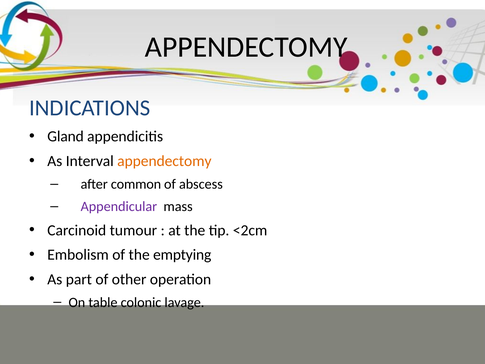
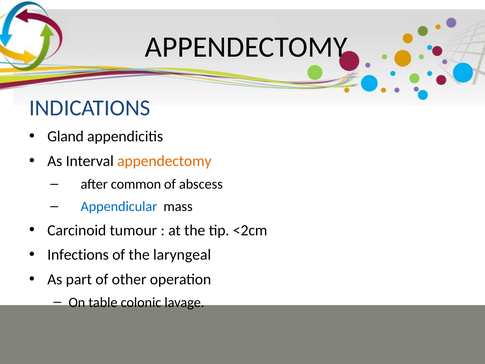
Appendicular colour: purple -> blue (119, 206)
Embolism: Embolism -> Infections (78, 255)
emptying: emptying -> laryngeal (182, 255)
